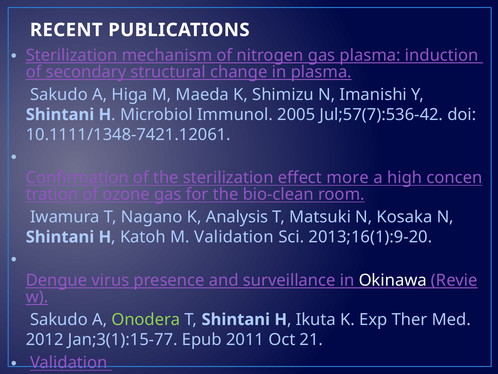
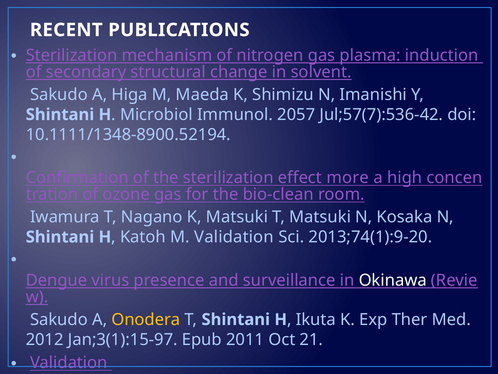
in plasma: plasma -> solvent (321, 72)
2005: 2005 -> 2057 (296, 114)
10.1111/1348-7421.12061: 10.1111/1348-7421.12061 -> 10.1111/1348-8900.52194 (128, 134)
K Analysis: Analysis -> Matsuki (237, 217)
2013;16(1):9-20: 2013;16(1):9-20 -> 2013;74(1):9-20 (370, 237)
Onodera colour: light green -> yellow (146, 319)
Jan;3(1):15-77: Jan;3(1):15-77 -> Jan;3(1):15-97 (123, 339)
